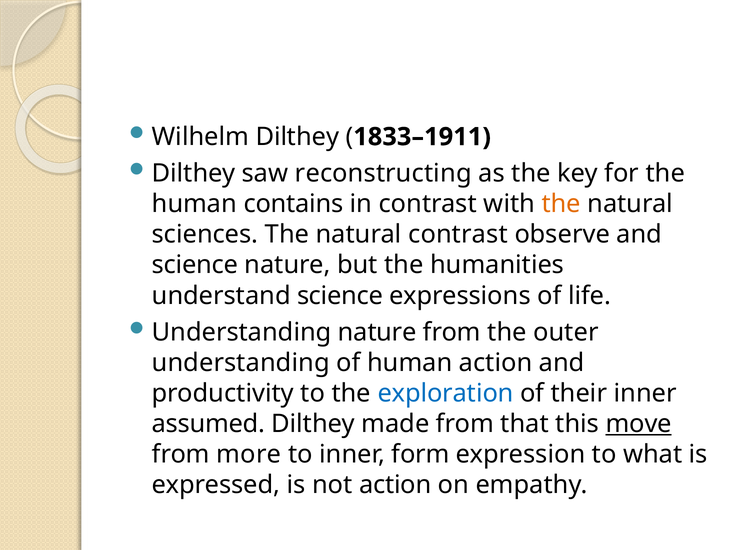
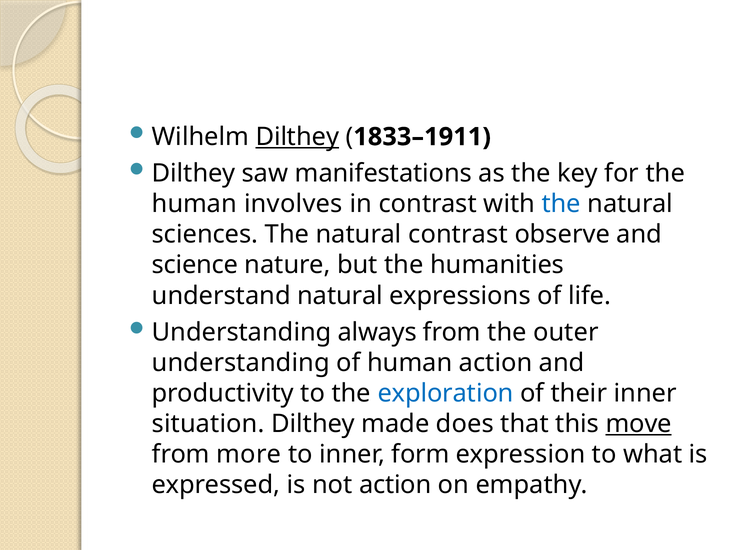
Dilthey underline: none -> present (297, 137)
reconstructing: reconstructing -> manifestations (383, 174)
contains: contains -> involves (293, 204)
the colour: orange -> blue (561, 204)
understand science: science -> natural (340, 296)
Understanding nature: nature -> always (377, 333)
assumed: assumed -> situation (208, 424)
made from: from -> does (465, 424)
